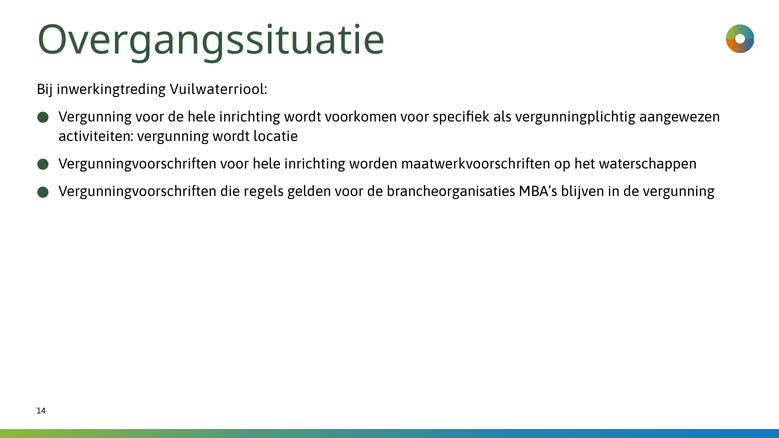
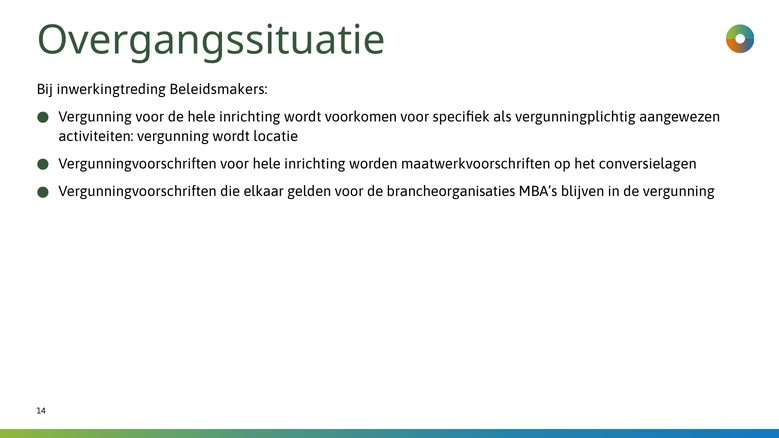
Vuilwaterriool: Vuilwaterriool -> Beleidsmakers (218, 89)
waterschappen: waterschappen -> conversielagen (648, 164)
regels: regels -> elkaar (264, 192)
